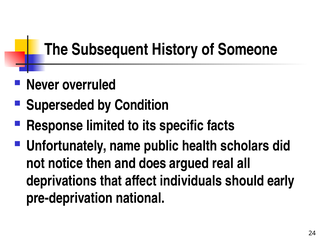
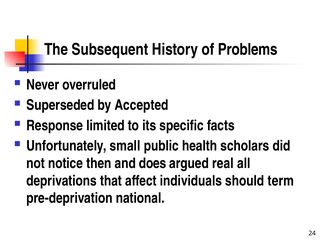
Someone: Someone -> Problems (248, 49)
Condition: Condition -> Accepted (142, 105)
name: name -> small (125, 146)
early: early -> term (281, 180)
